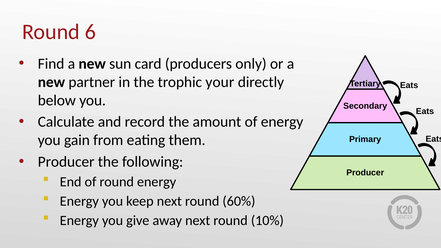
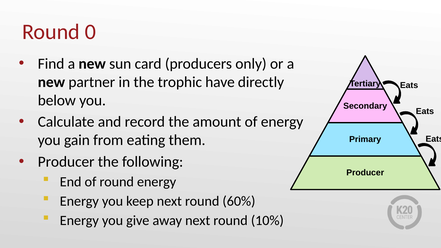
6: 6 -> 0 (90, 32)
your: your -> have (220, 82)
